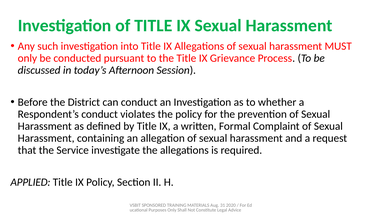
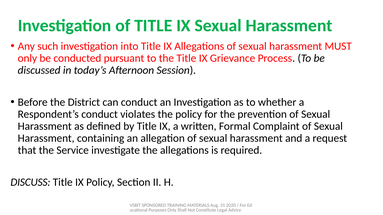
APPLIED: APPLIED -> DISCUSS (30, 183)
